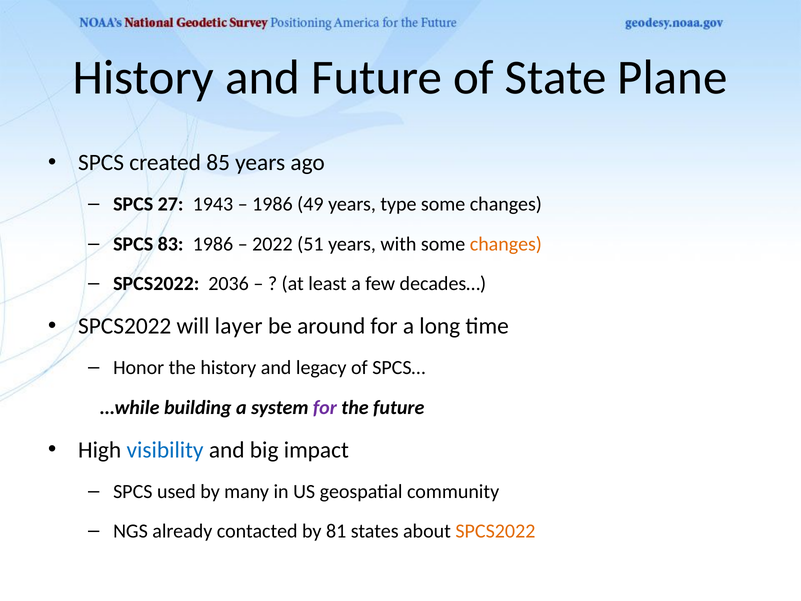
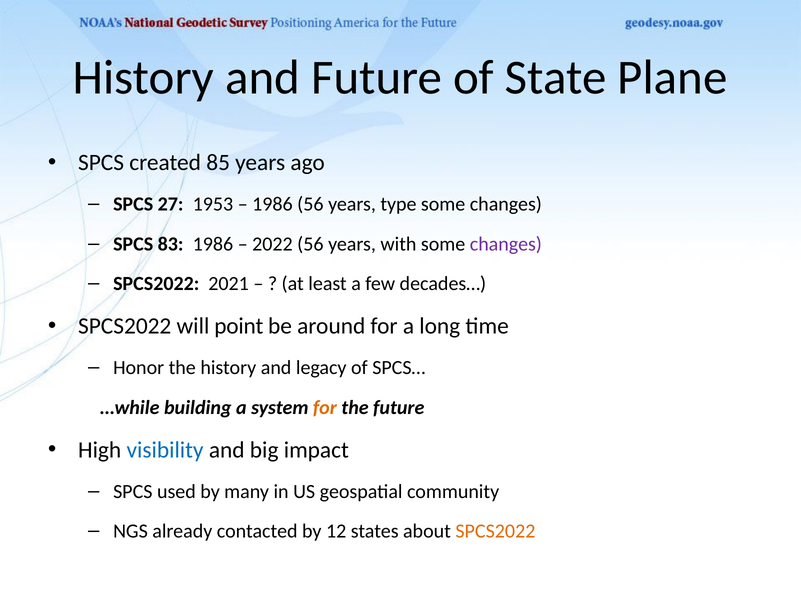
1943: 1943 -> 1953 (213, 204)
1986 49: 49 -> 56 (310, 204)
2022 51: 51 -> 56 (310, 244)
changes colour: orange -> purple (506, 244)
2036: 2036 -> 2021 (229, 284)
layer: layer -> point (239, 326)
for colour: purple -> orange (325, 407)
81: 81 -> 12 (336, 531)
